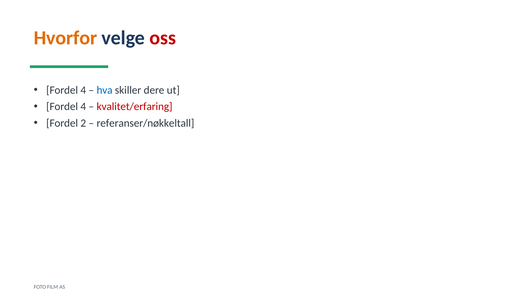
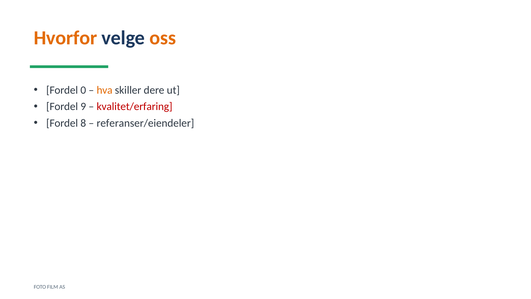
oss colour: red -> orange (163, 38)
4: 4 -> 0 (83, 90)
hva colour: blue -> orange (105, 90)
4: 4 -> 9 (83, 107)
2: 2 -> 8 (83, 123)
referanser/nøkkeltall: referanser/nøkkeltall -> referanser/eiendeler (145, 123)
